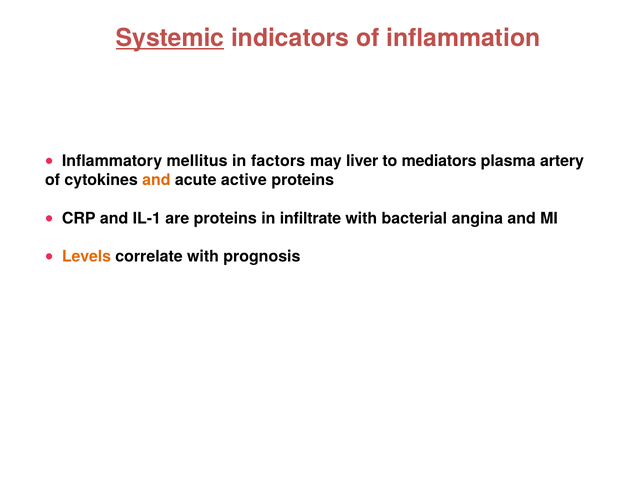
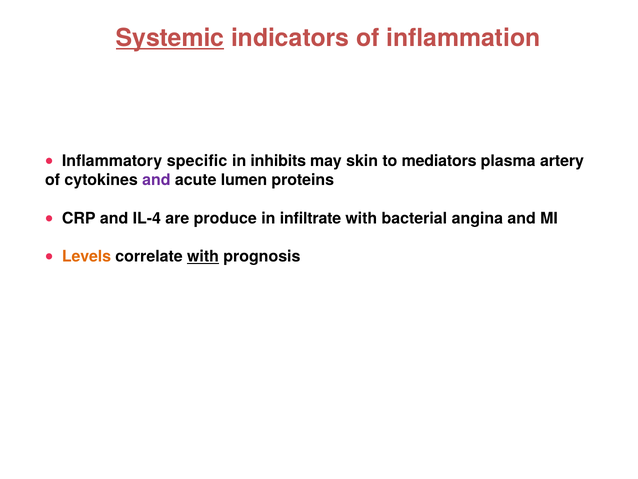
mellitus: mellitus -> specific (197, 161)
factors: factors -> inhibits (278, 161)
liver: liver -> skin (362, 161)
and colour: orange -> purple (156, 180)
active: active -> lumen (244, 180)
IL-1: IL-1 -> IL-4 (147, 218)
are proteins: proteins -> produce (225, 218)
with underline: none -> present (203, 256)
